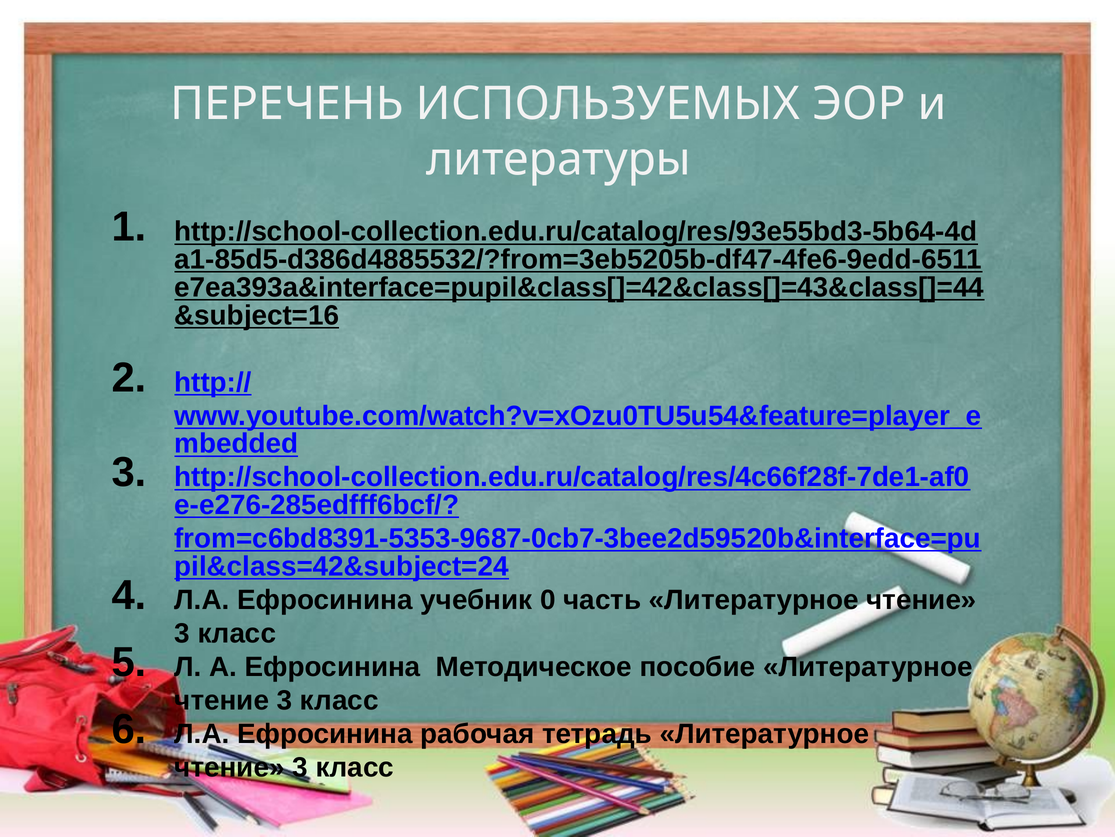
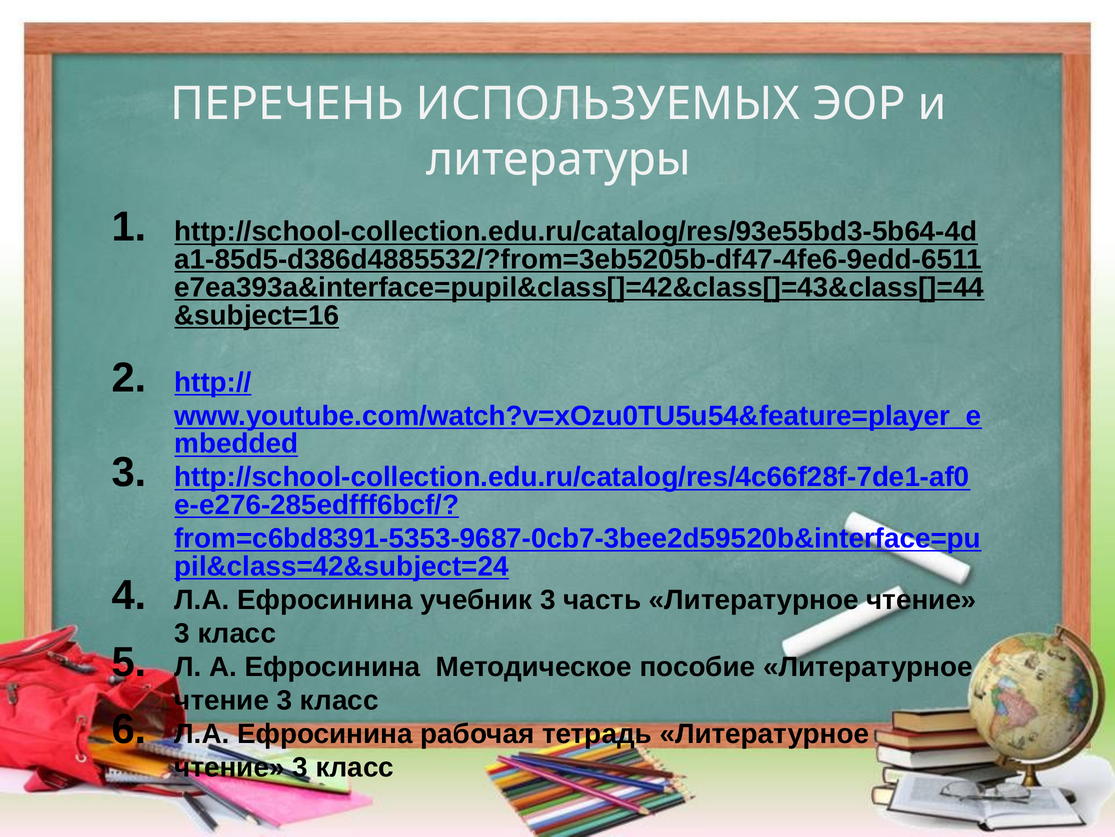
учебник 0: 0 -> 3 (548, 599)
